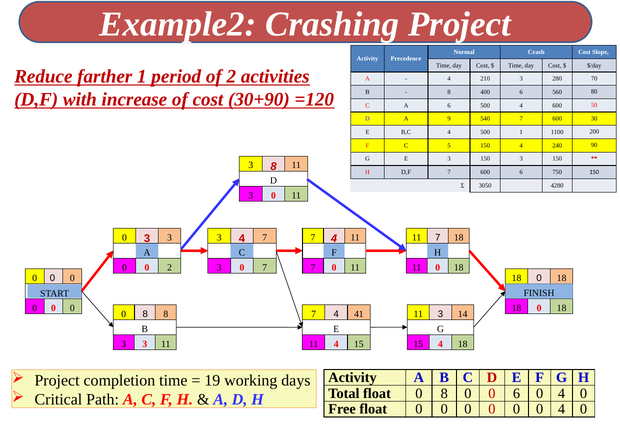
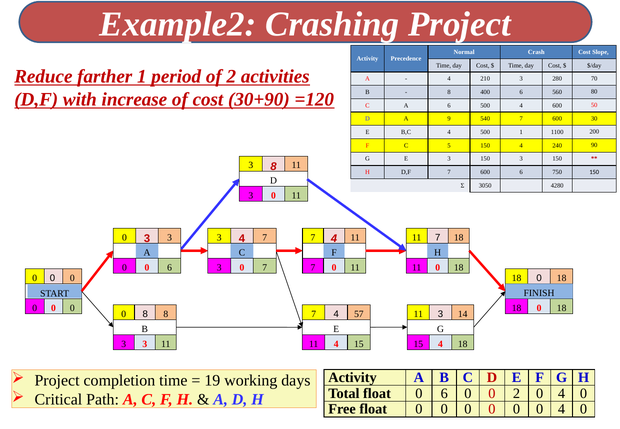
0 0 2: 2 -> 6 (170, 268)
41: 41 -> 57 (359, 314)
float 0 8: 8 -> 6 (444, 394)
0 6: 6 -> 2 (517, 394)
